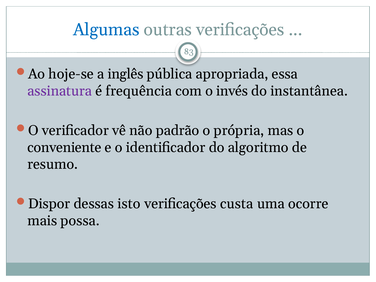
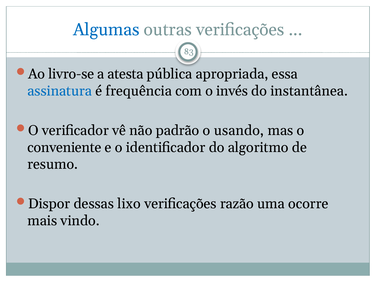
hoje-se: hoje-se -> livro-se (71, 74)
inglês: inglês -> atesta (125, 74)
assinatura colour: purple -> blue (60, 91)
própria: própria -> usando (239, 130)
isto: isto -> lixo (129, 204)
custa: custa -> razão (237, 204)
possa: possa -> vindo (80, 221)
